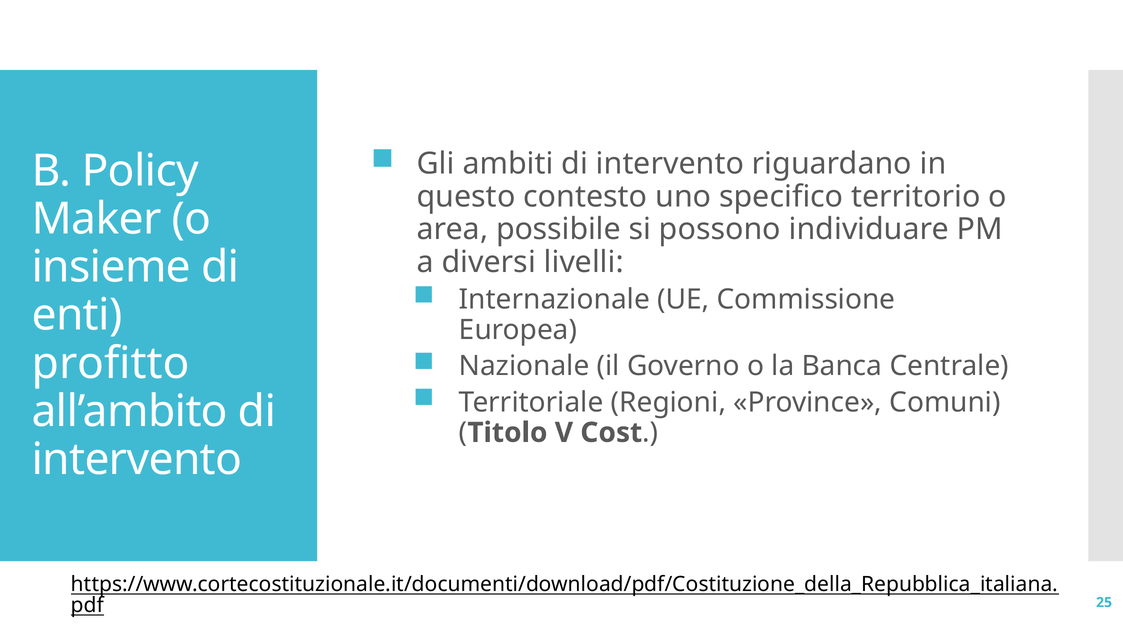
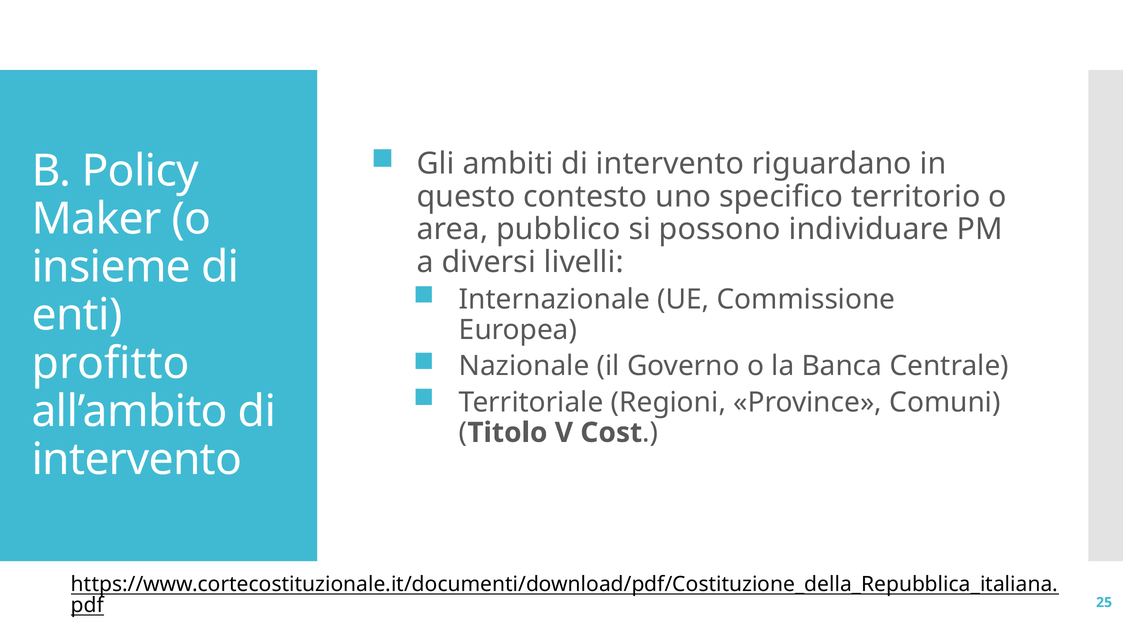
possibile: possibile -> pubblico (558, 229)
